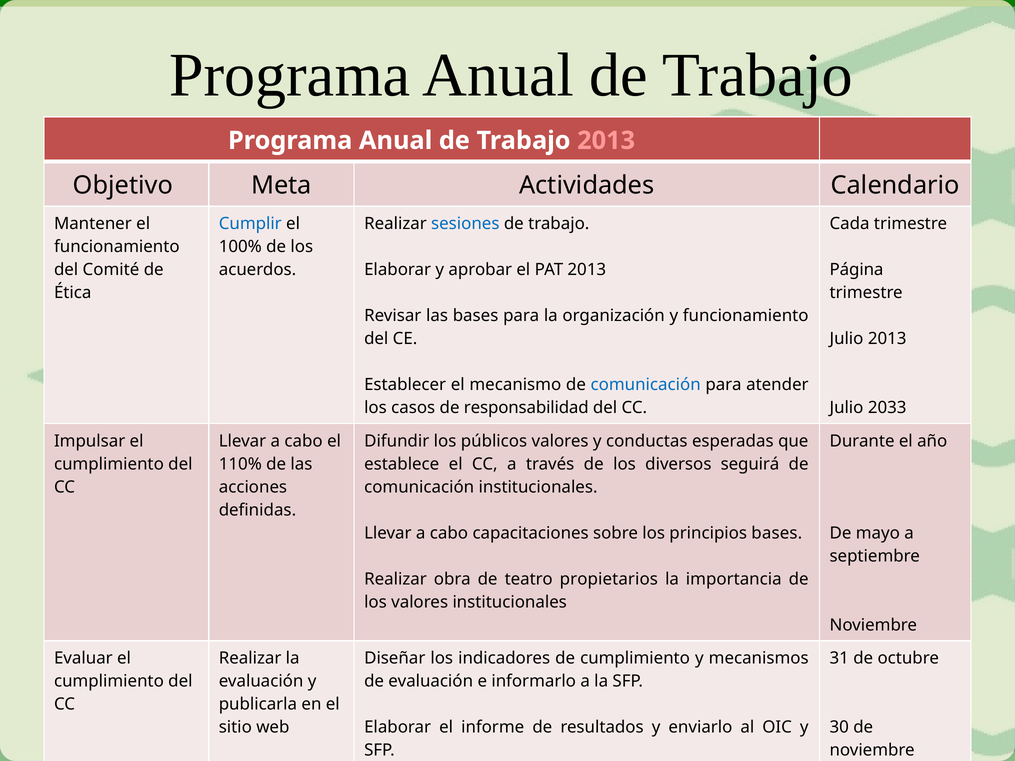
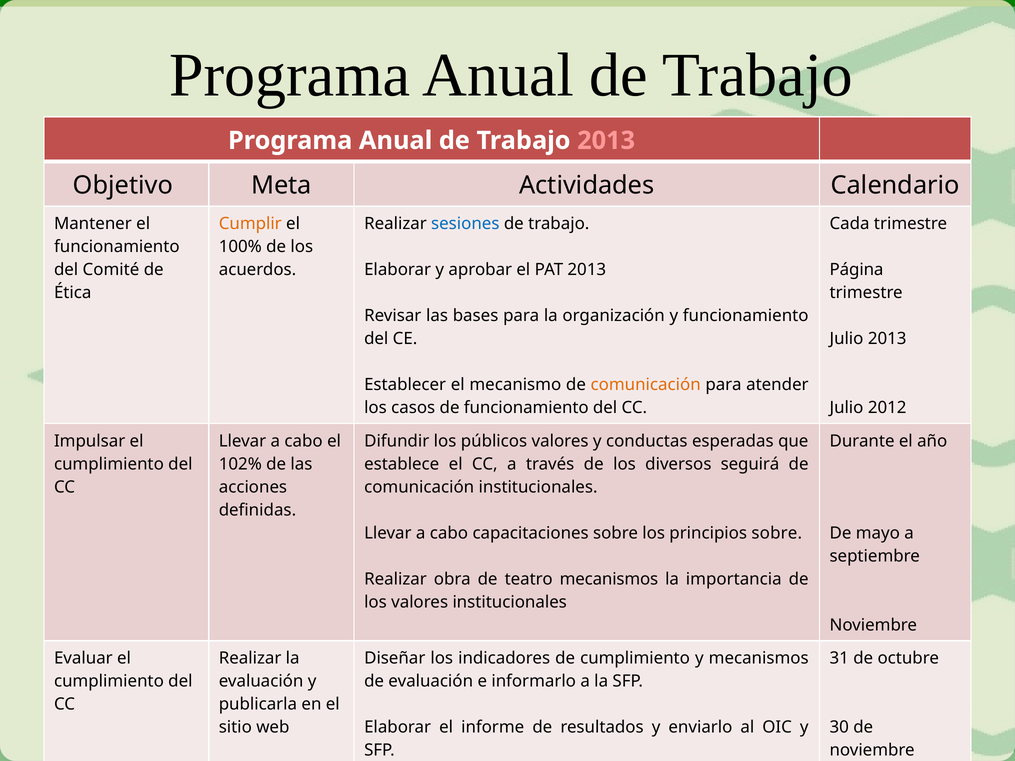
Cumplir colour: blue -> orange (250, 224)
comunicación colour: blue -> orange (646, 385)
de responsabilidad: responsabilidad -> funcionamiento (526, 408)
2033: 2033 -> 2012 (887, 408)
110%: 110% -> 102% (240, 464)
principios bases: bases -> sobre (777, 533)
teatro propietarios: propietarios -> mecanismos (609, 579)
